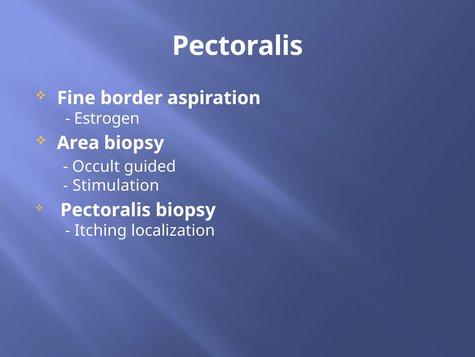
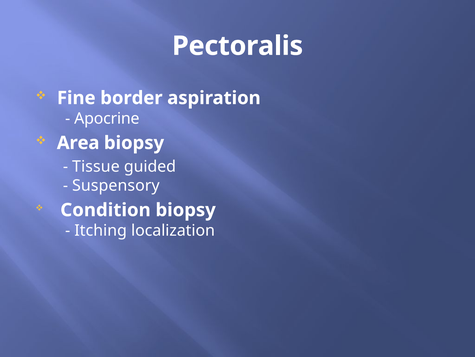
Estrogen: Estrogen -> Apocrine (107, 118)
Occult: Occult -> Tissue (96, 166)
Stimulation: Stimulation -> Suspensory (116, 185)
Pectoralis: Pectoralis -> Condition (106, 210)
